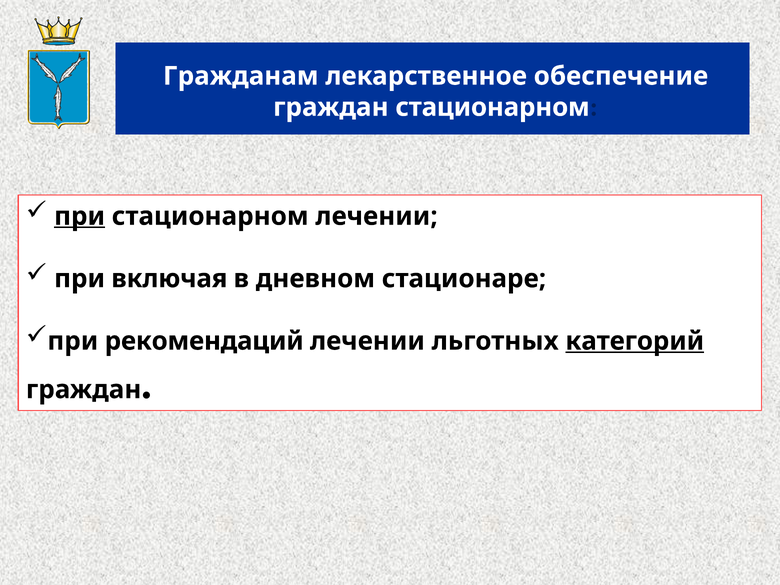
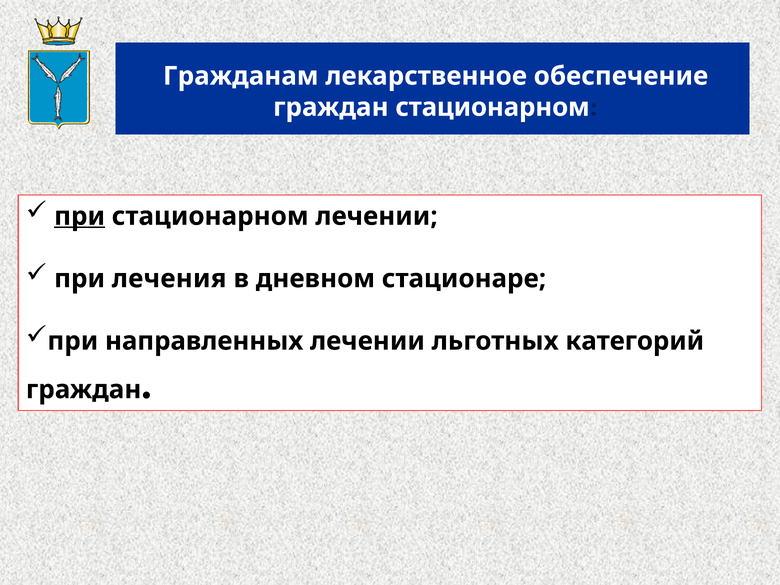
включая: включая -> лечения (169, 279)
рекомендаций: рекомендаций -> направленных (204, 341)
категорий underline: present -> none (635, 341)
